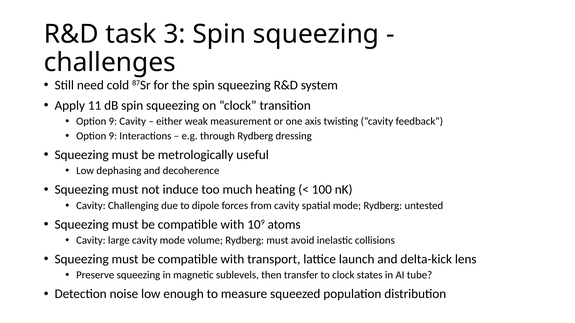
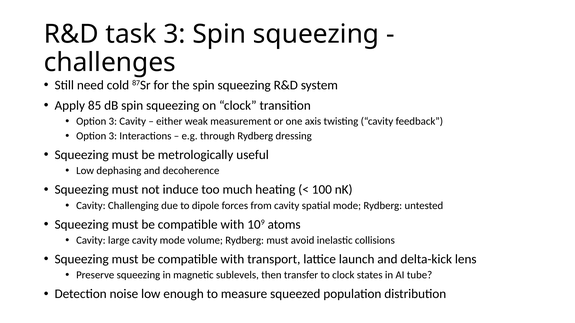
11: 11 -> 85 (95, 105)
9: 9 -> 3 (113, 121)
9: 9 -> 3 (113, 136)
